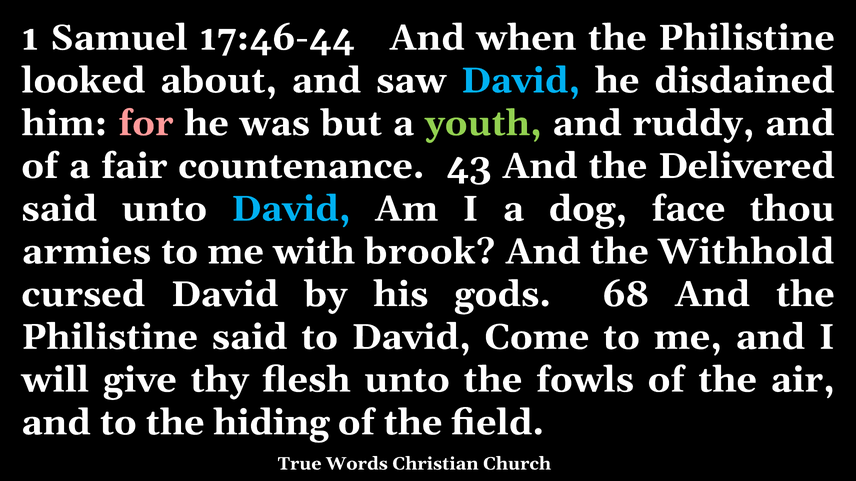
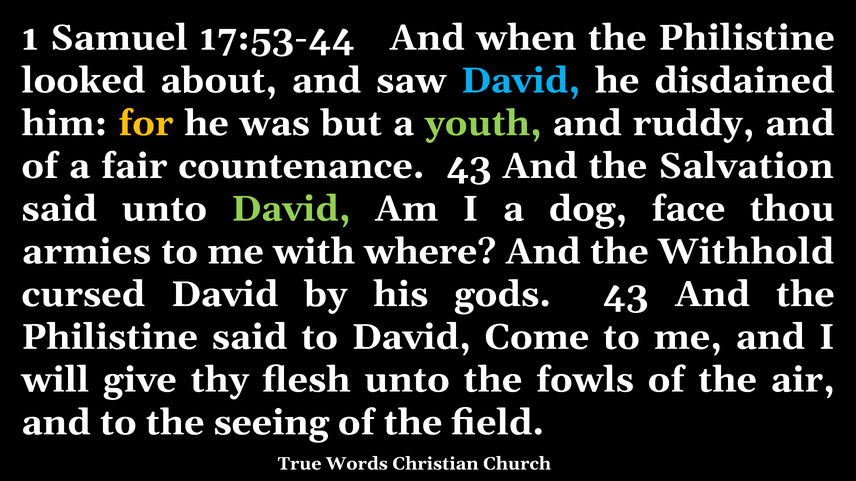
17:46-44: 17:46-44 -> 17:53-44 (277, 38)
for colour: pink -> yellow (146, 124)
Delivered: Delivered -> Salvation (746, 166)
David colour: light blue -> light green (291, 209)
brook: brook -> where (430, 252)
gods 68: 68 -> 43 (626, 295)
hiding: hiding -> seeing (271, 423)
